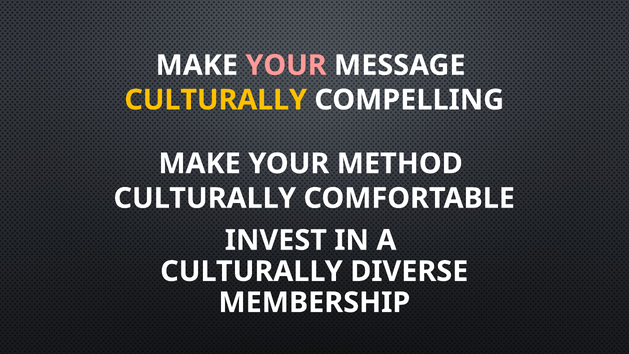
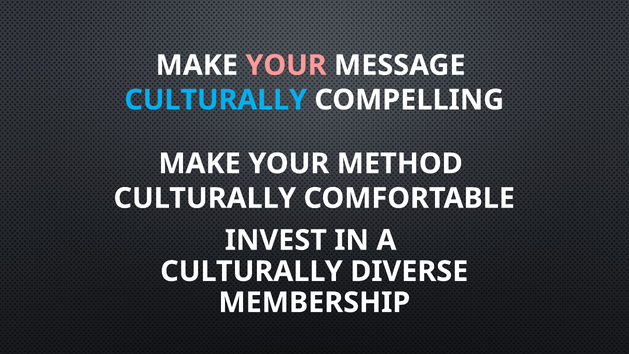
CULTURALLY colour: yellow -> light blue (216, 100)
